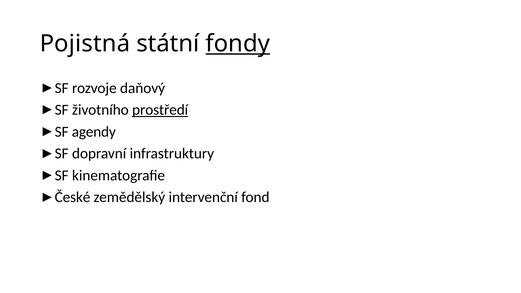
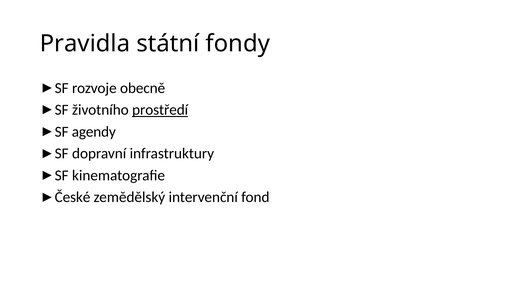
Pojistná: Pojistná -> Pravidla (85, 44)
fondy underline: present -> none (238, 44)
daňový: daňový -> obecně (143, 88)
